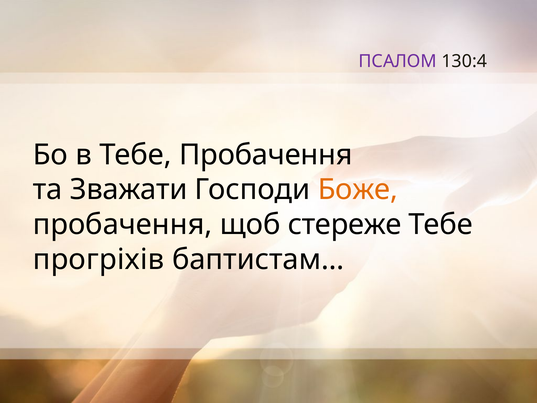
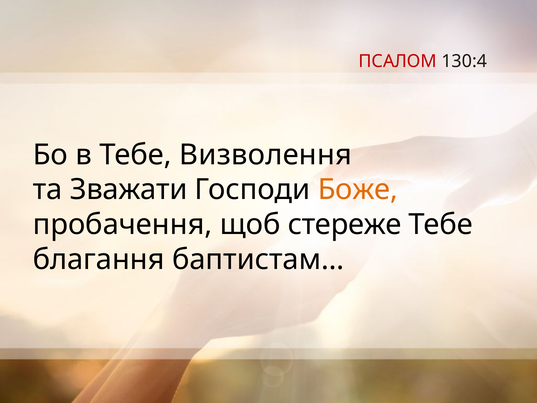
ПСАЛОМ colour: purple -> red (398, 61)
Тебе Пробачення: Пробачення -> Визволення (266, 155)
прогріхів: прогріхів -> благання (99, 259)
